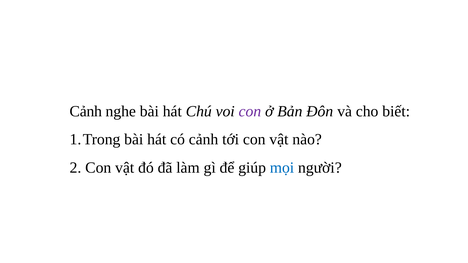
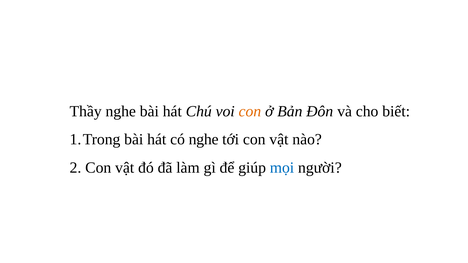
Cảnh: Cảnh -> Thầy (86, 112)
con colour: purple -> orange (250, 112)
có cảnh: cảnh -> nghe (204, 140)
